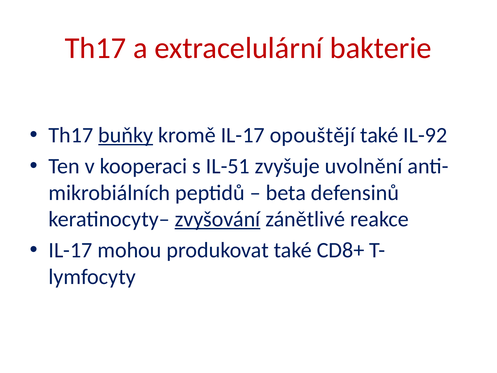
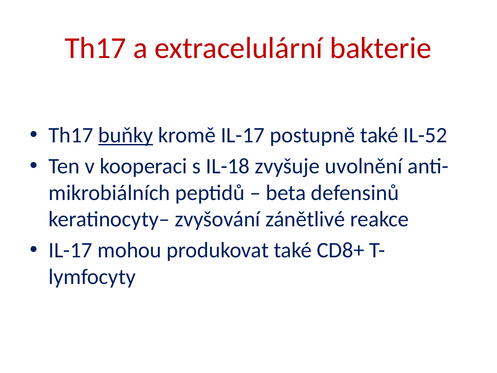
opouštějí: opouštějí -> postupně (312, 135)
IL-92: IL-92 -> IL-52 (425, 135)
IL-51: IL-51 -> IL-18 (228, 166)
zvyšování underline: present -> none (218, 219)
